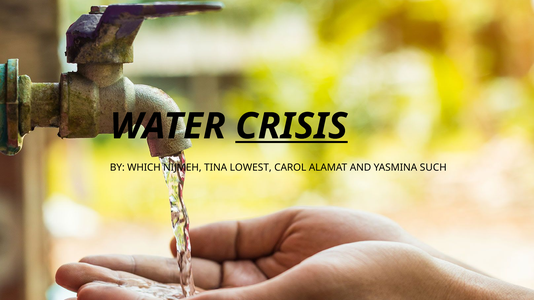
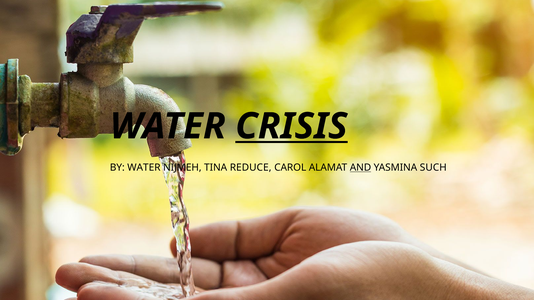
BY WHICH: WHICH -> WATER (144, 168)
LOWEST: LOWEST -> REDUCE (251, 168)
AND underline: none -> present (360, 168)
